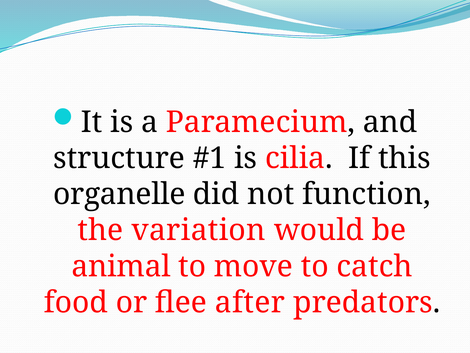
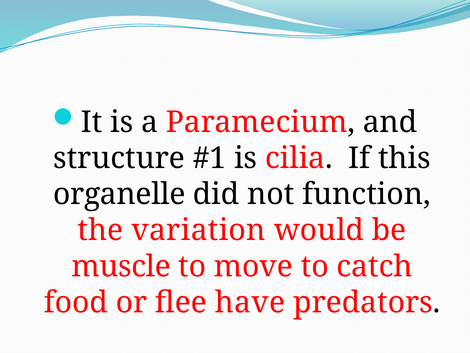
animal: animal -> muscle (121, 266)
after: after -> have (250, 302)
